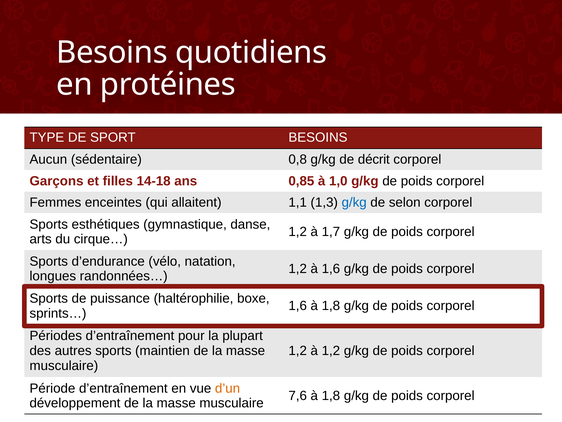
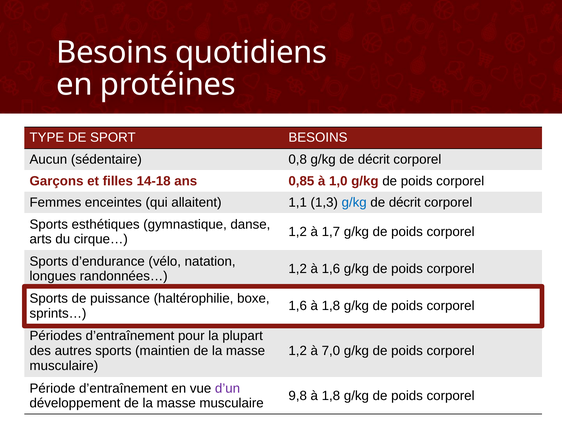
selon: selon -> décrit (405, 202)
à 1,2: 1,2 -> 7,0 (331, 350)
d’un colour: orange -> purple (228, 388)
7,6: 7,6 -> 9,8 (298, 395)
